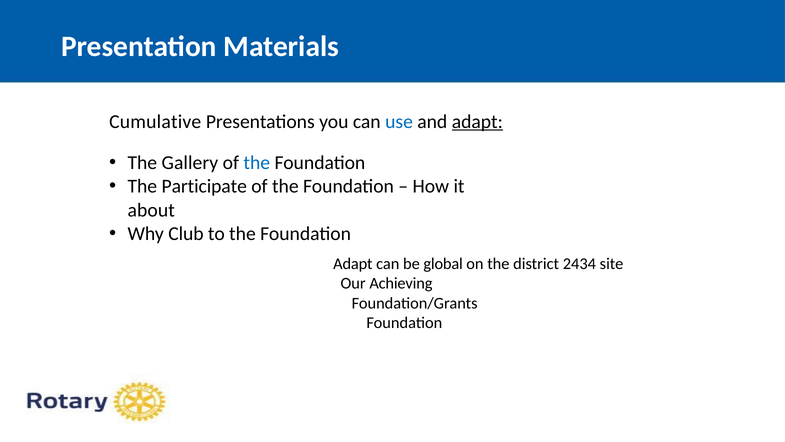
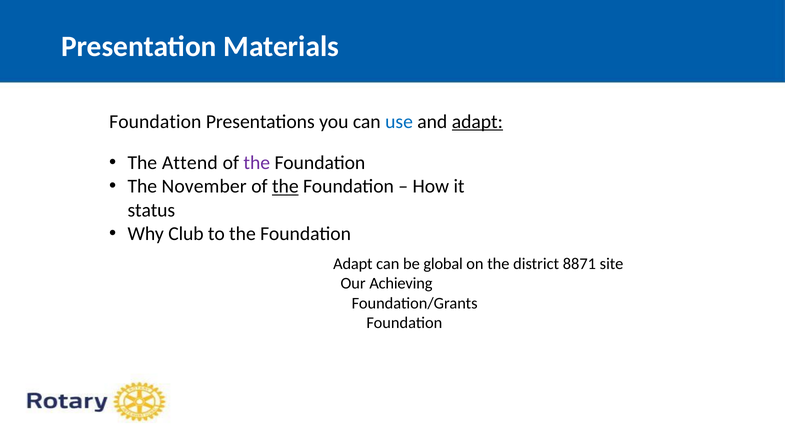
Cumulative: Cumulative -> Foundation (155, 122)
Gallery: Gallery -> Attend (190, 163)
the colour: blue -> purple (257, 163)
Participate: Participate -> November (204, 186)
the underline: none -> present (285, 186)
about: about -> status (151, 210)
2434: 2434 -> 8871 (579, 264)
